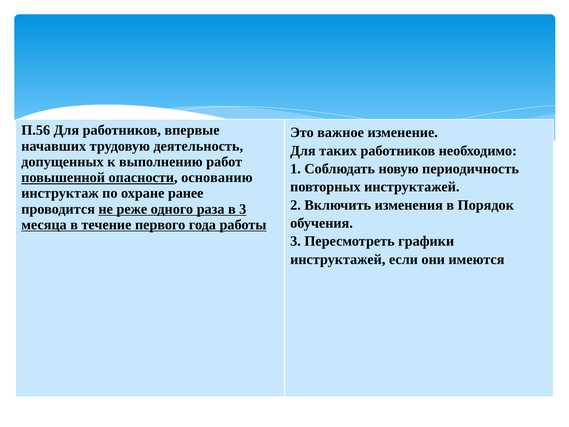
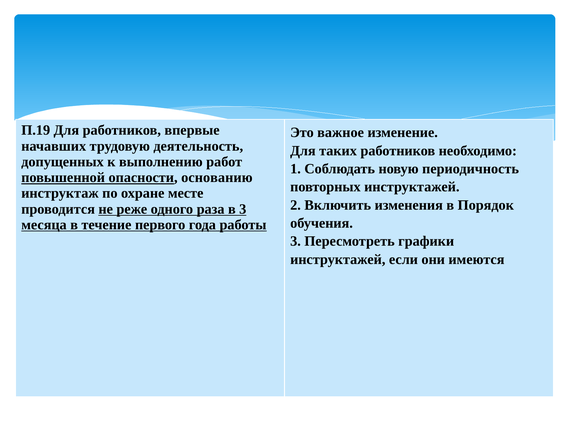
П.56: П.56 -> П.19 (36, 130)
ранее: ранее -> месте (186, 193)
